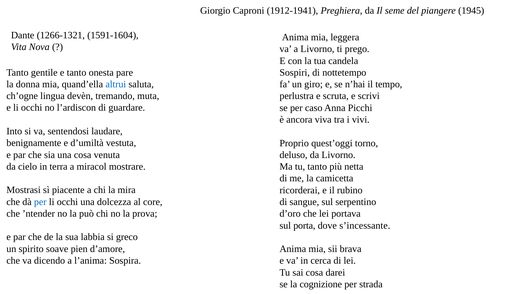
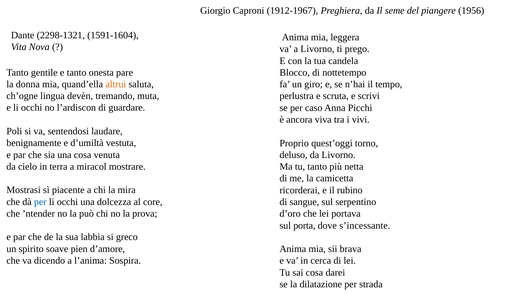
1912-1941: 1912-1941 -> 1912-1967 (292, 11)
1945: 1945 -> 1956 (471, 11)
1266-1321: 1266-1321 -> 2298-1321 (61, 35)
Sospiri: Sospiri -> Blocco (295, 72)
altrui colour: blue -> orange (116, 84)
Into: Into -> Poli (14, 131)
cognizione: cognizione -> dilatazione (321, 284)
